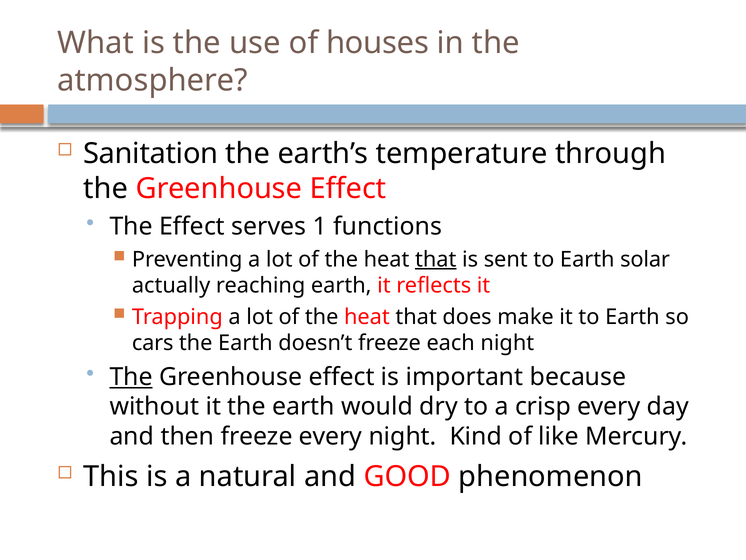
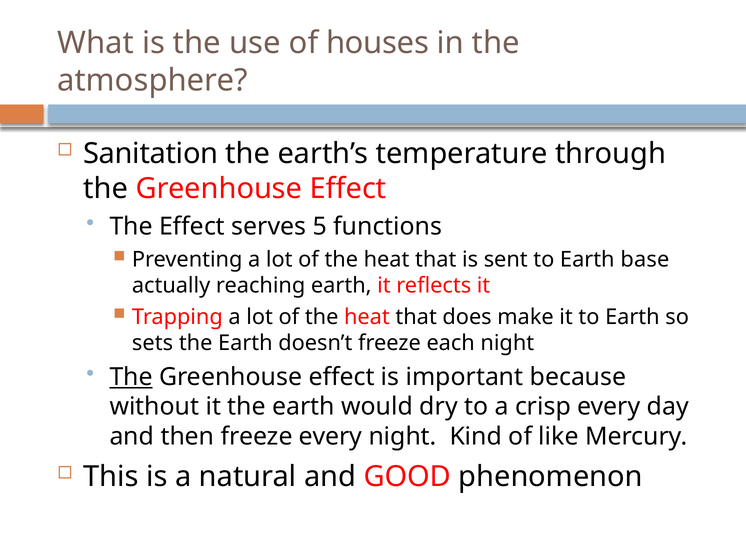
1: 1 -> 5 (320, 226)
that underline: present -> none (436, 259)
solar: solar -> base (645, 259)
cars: cars -> sets (153, 343)
